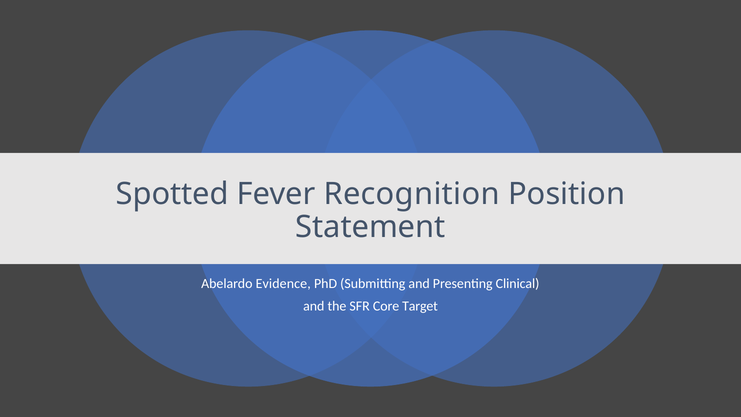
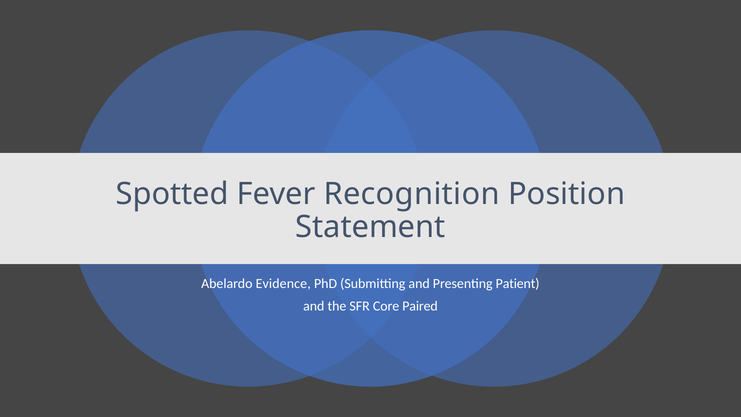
Clinical: Clinical -> Patient (518, 283)
Target: Target -> Paired (420, 306)
